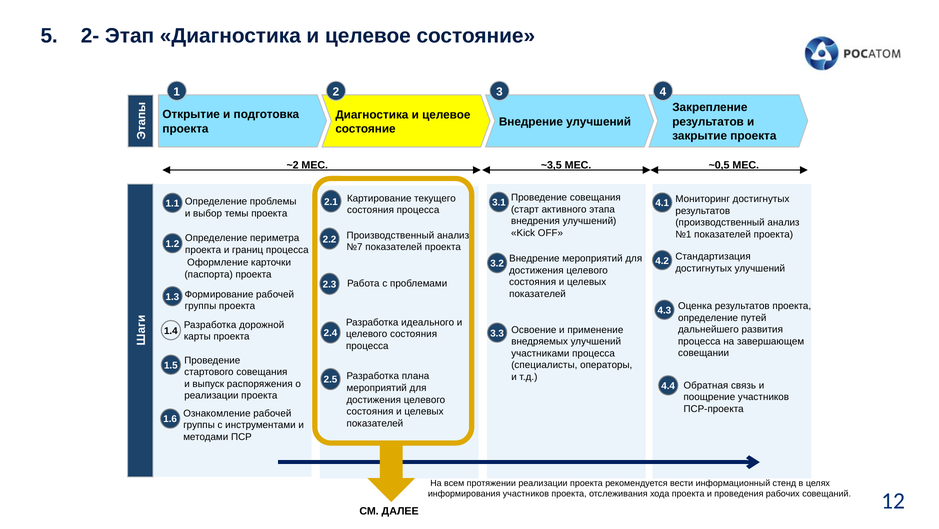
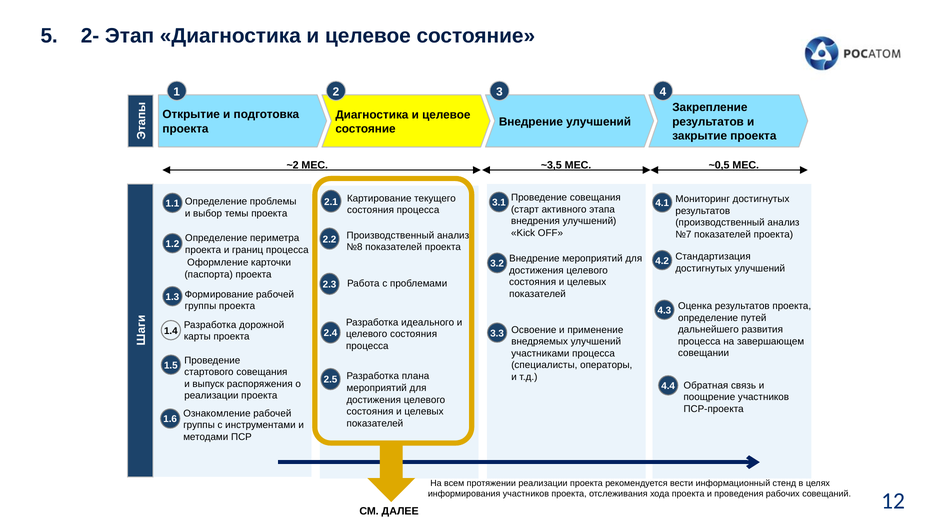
№1: №1 -> №7 (683, 234)
№7: №7 -> №8 (355, 247)
